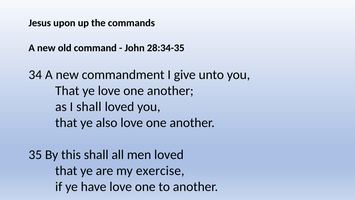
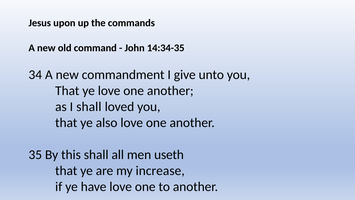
28:34-35: 28:34-35 -> 14:34-35 (166, 48)
men loved: loved -> useth (169, 155)
exercise: exercise -> increase (160, 171)
